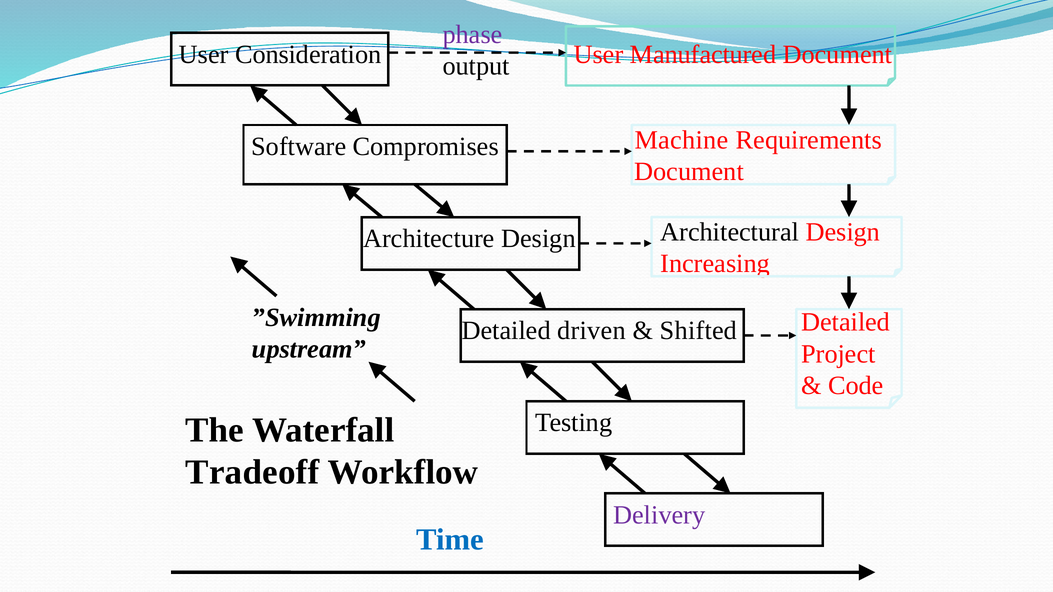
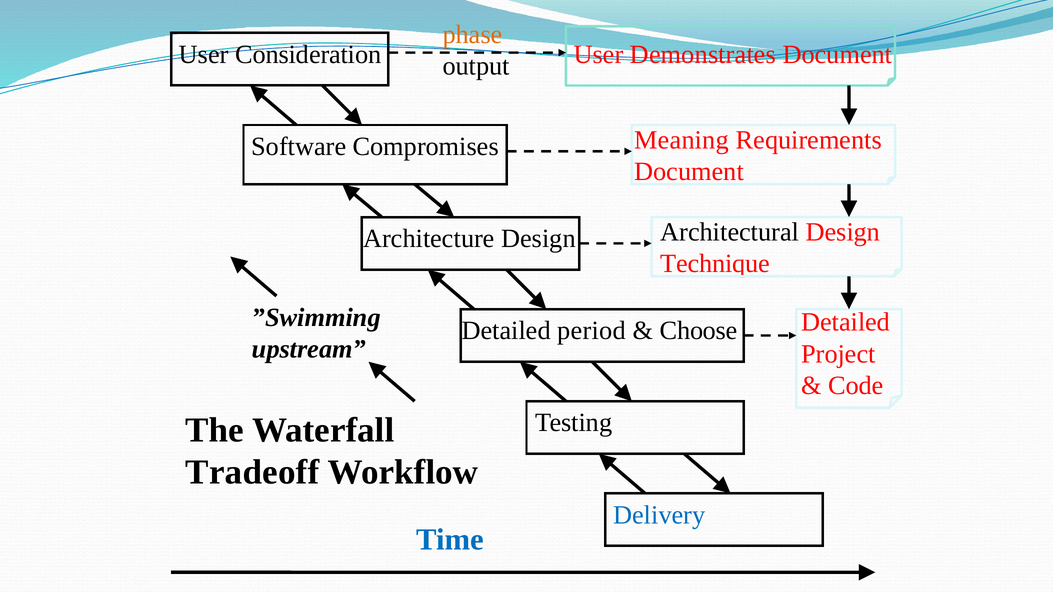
phase colour: purple -> orange (472, 35)
Manufactured: Manufactured -> Demonstrates (703, 54)
Machine: Machine -> Meaning (682, 140)
Increasing: Increasing -> Technique (715, 264)
driven: driven -> period (592, 331)
Shifted: Shifted -> Choose (699, 331)
Delivery colour: purple -> blue (659, 515)
